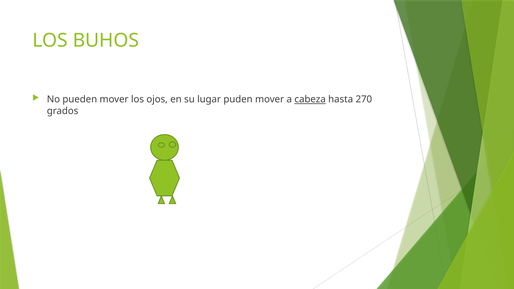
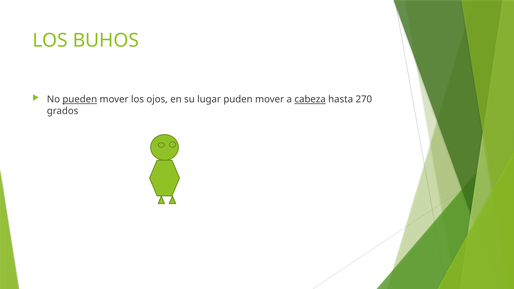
pueden underline: none -> present (80, 99)
